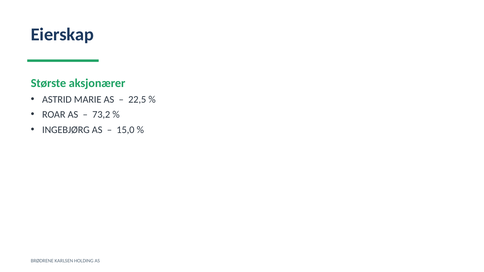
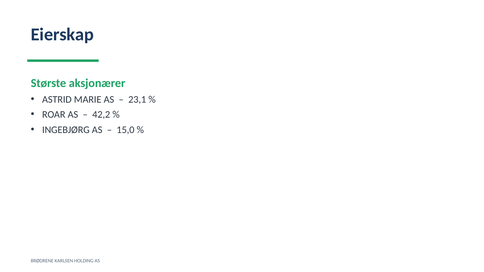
22,5: 22,5 -> 23,1 (137, 100)
73,2: 73,2 -> 42,2 (101, 115)
